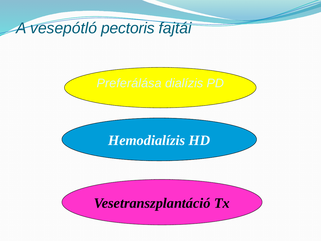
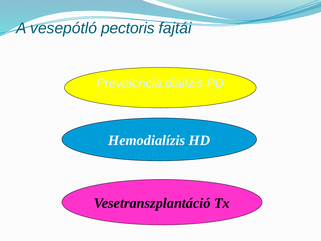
Preferálása: Preferálása -> Prevalencia (129, 83)
